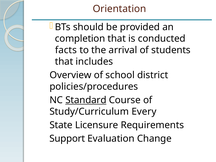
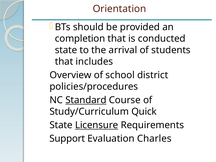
facts: facts -> state (66, 50)
Every: Every -> Quick (144, 112)
Licensure underline: none -> present (97, 125)
Change: Change -> Charles (154, 139)
